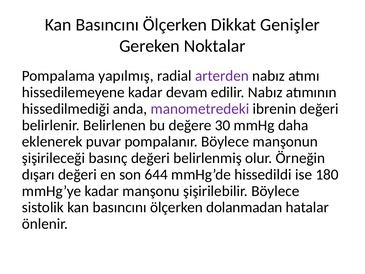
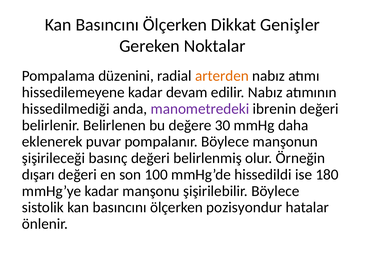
yapılmış: yapılmış -> düzenini (126, 76)
arterden colour: purple -> orange (222, 76)
644: 644 -> 100 (156, 174)
dolanmadan: dolanmadan -> pozisyondur (244, 207)
